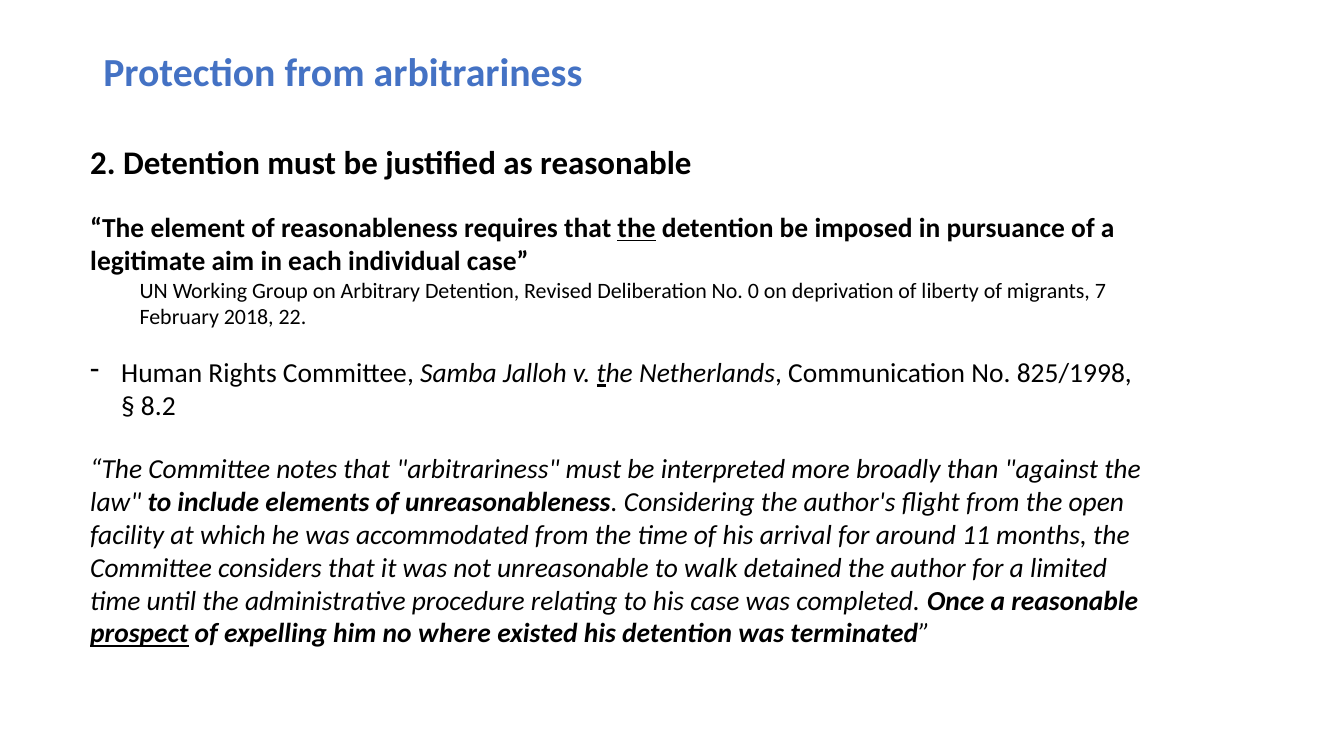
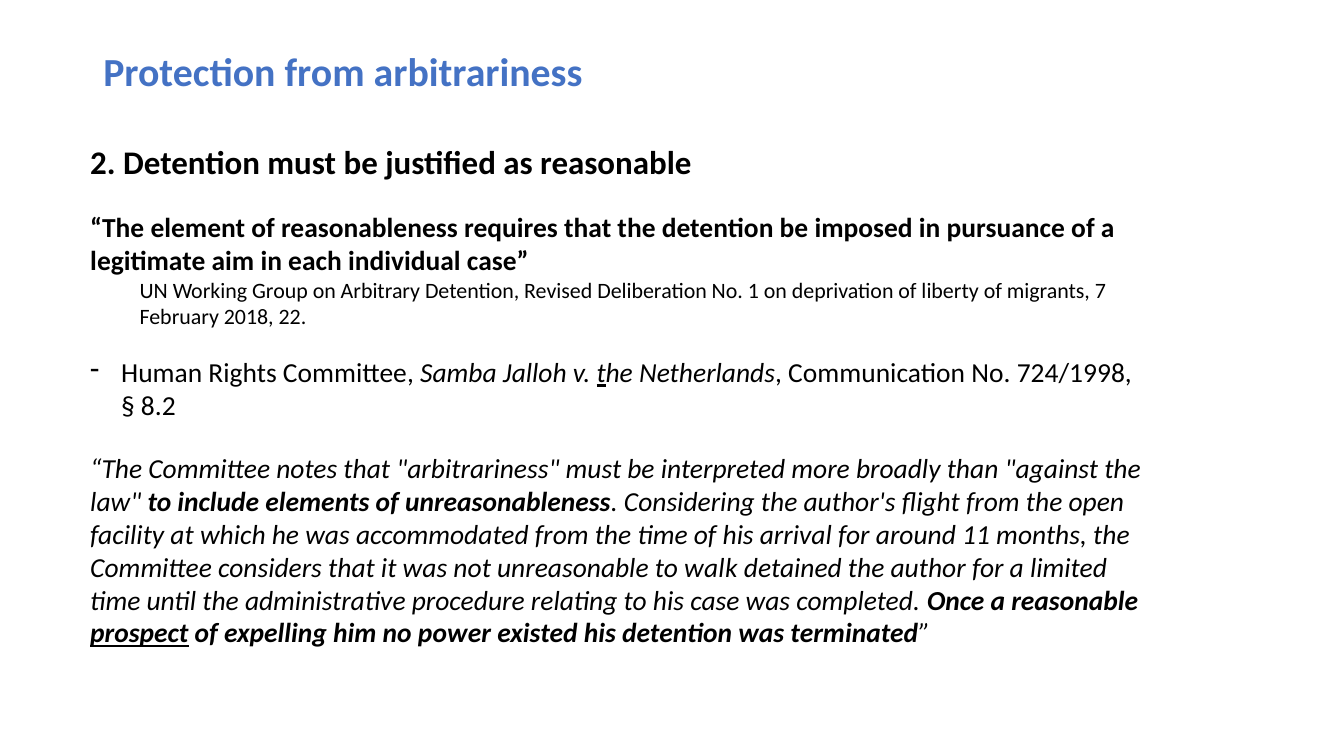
the underline: present -> none (637, 229)
0: 0 -> 1 (753, 291)
825/1998: 825/1998 -> 724/1998 (1074, 374)
where: where -> power (455, 634)
